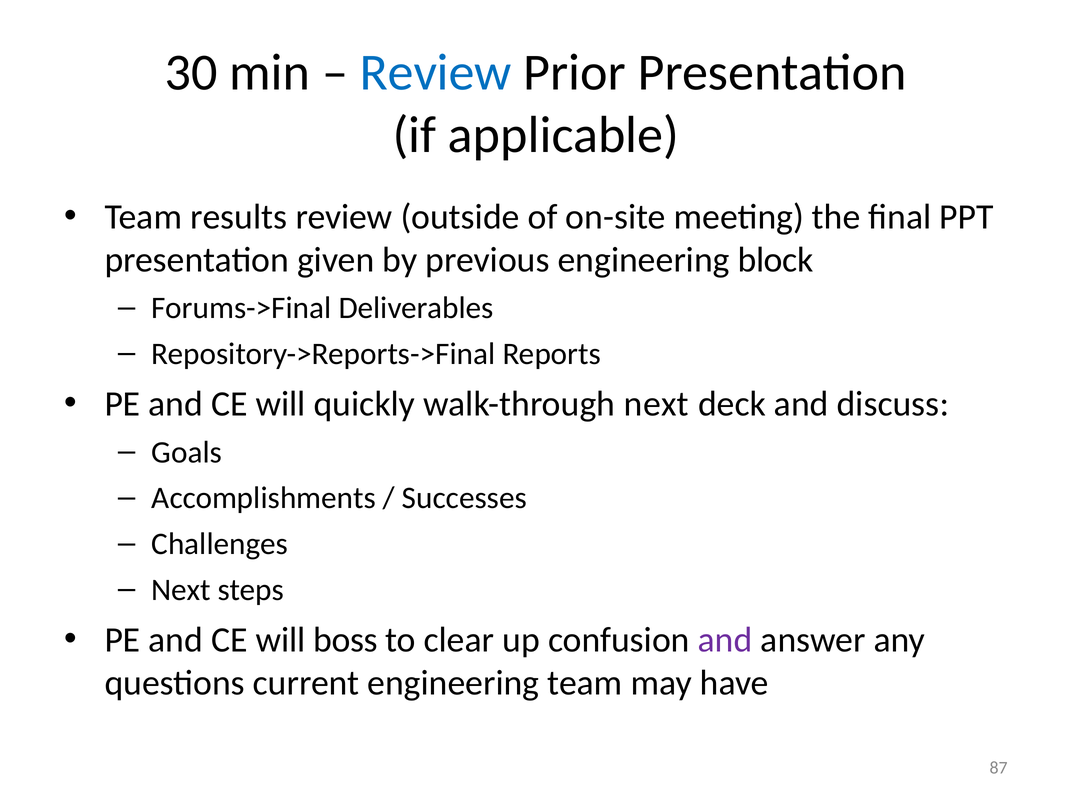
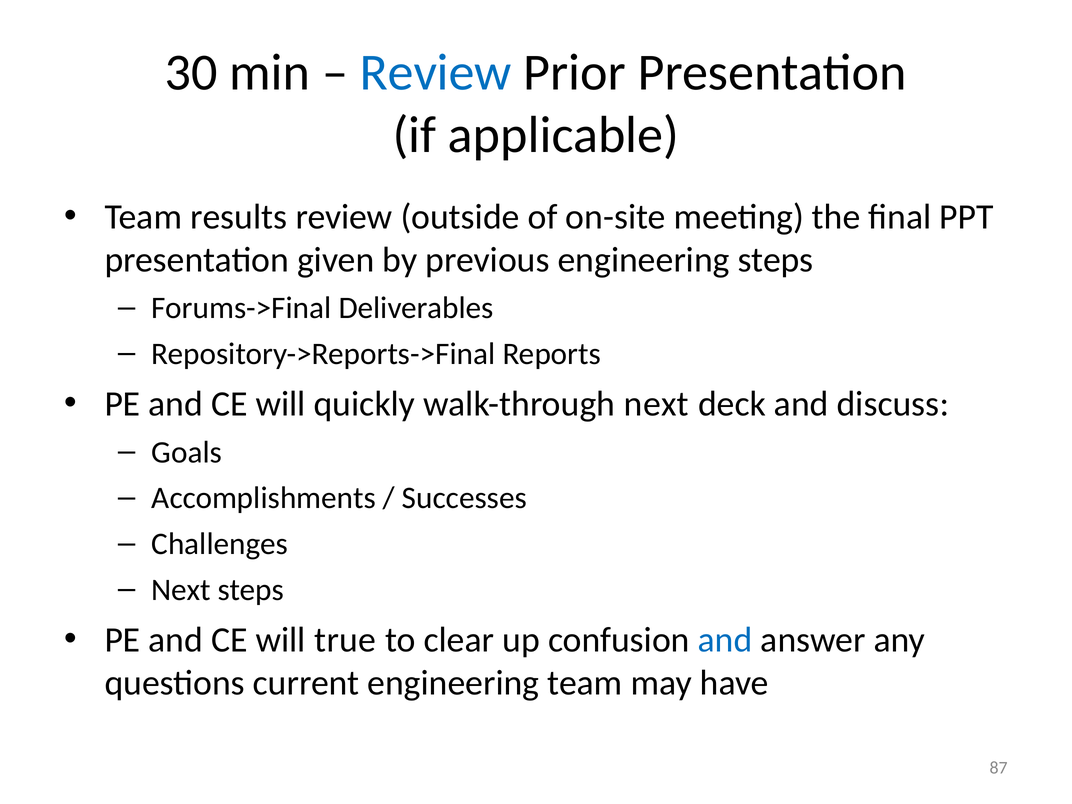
engineering block: block -> steps (775, 260)
boss: boss -> true (345, 640)
and colour: purple -> blue (725, 640)
